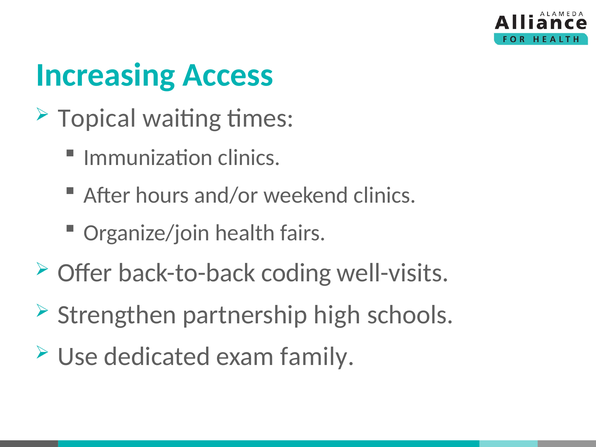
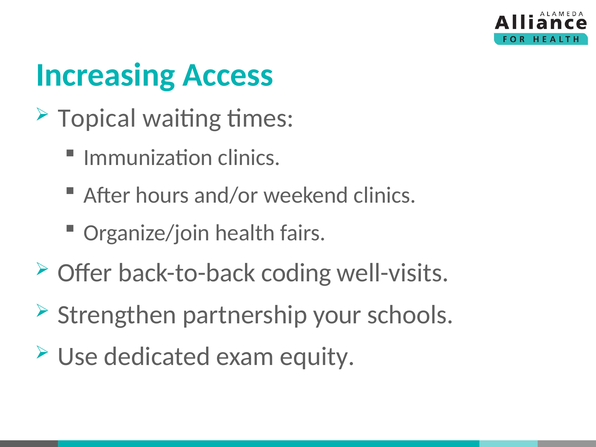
high: high -> your (337, 315)
family: family -> equity (317, 356)
